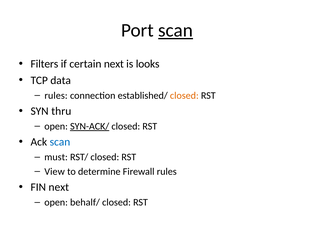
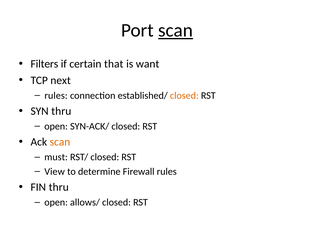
certain next: next -> that (114, 64)
looks: looks -> want (148, 64)
data: data -> next (61, 81)
SYN-ACK/ underline: present -> none (90, 127)
scan colour: blue -> orange (60, 142)
FIN next: next -> thru (59, 188)
behalf/: behalf/ -> allows/ (85, 203)
